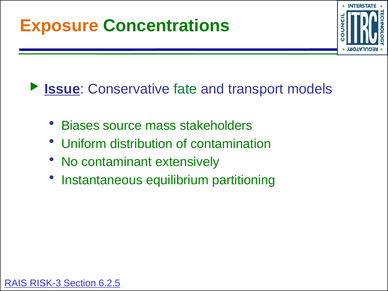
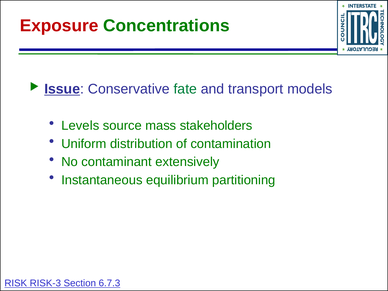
Exposure colour: orange -> red (59, 26)
Biases: Biases -> Levels (80, 126)
RAIS: RAIS -> RISK (16, 283)
6.2.5: 6.2.5 -> 6.7.3 (109, 283)
